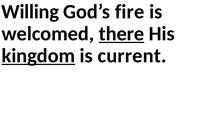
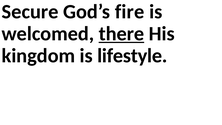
Willing: Willing -> Secure (30, 12)
kingdom underline: present -> none (38, 56)
current: current -> lifestyle (132, 56)
